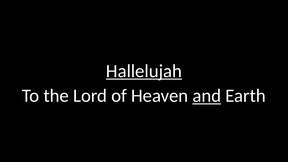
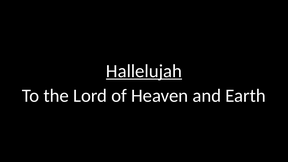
and underline: present -> none (207, 96)
